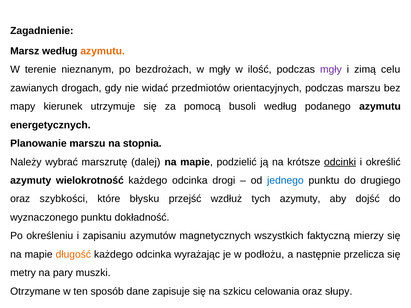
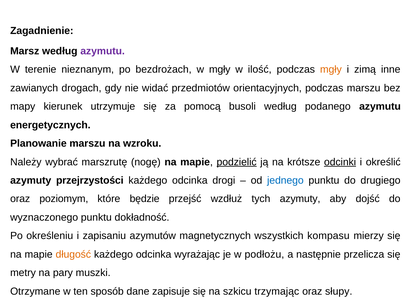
azymutu colour: orange -> purple (103, 51)
mgły colour: purple -> orange (331, 70)
celu: celu -> inne (391, 70)
stopnia: stopnia -> wzroku (142, 144)
dalej: dalej -> nogę (146, 162)
podzielić underline: none -> present (237, 162)
wielokrotność: wielokrotność -> przejrzystości (90, 181)
szybkości: szybkości -> poziomym (64, 199)
błysku: błysku -> będzie (145, 199)
faktyczną: faktyczną -> kompasu (328, 236)
celowania: celowania -> trzymając (277, 292)
